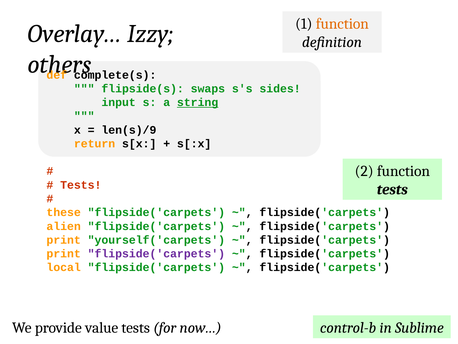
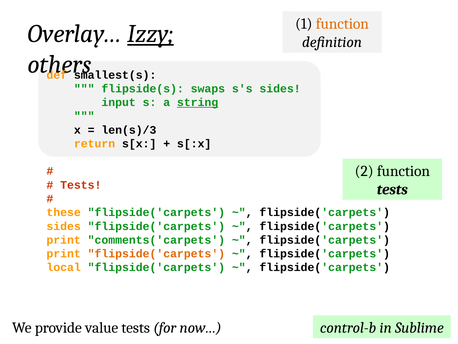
Izzy underline: none -> present (150, 34)
complete(s: complete(s -> smallest(s (115, 75)
len(s)/9: len(s)/9 -> len(s)/3 (129, 130)
alien: alien -> sides (64, 226)
yourself('carpets: yourself('carpets -> comments('carpets (156, 240)
flipside('carpets colour: purple -> orange (156, 253)
